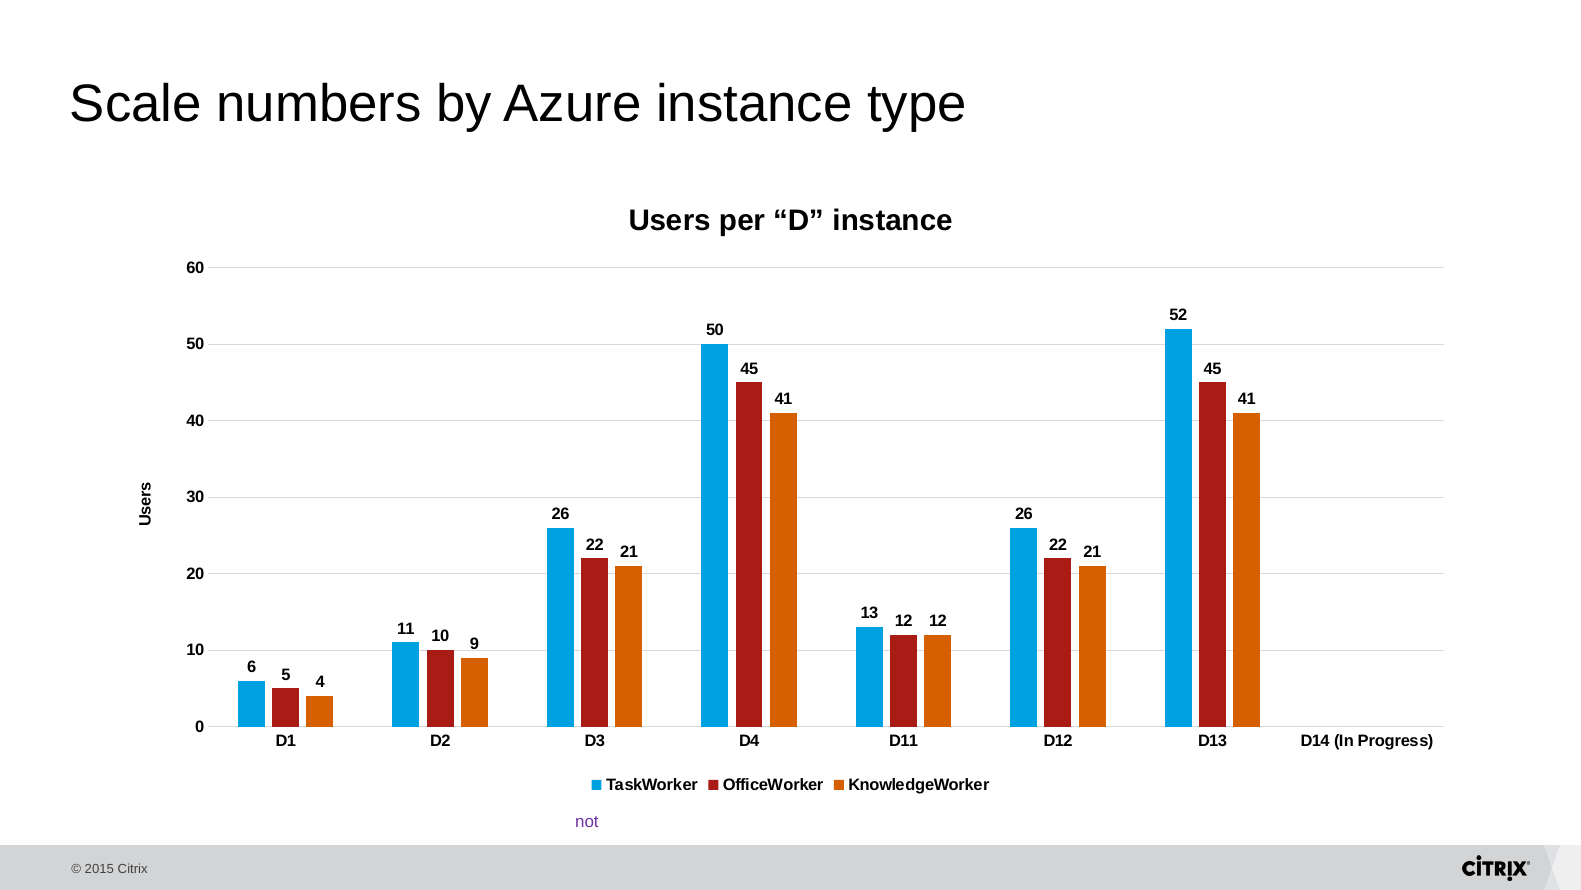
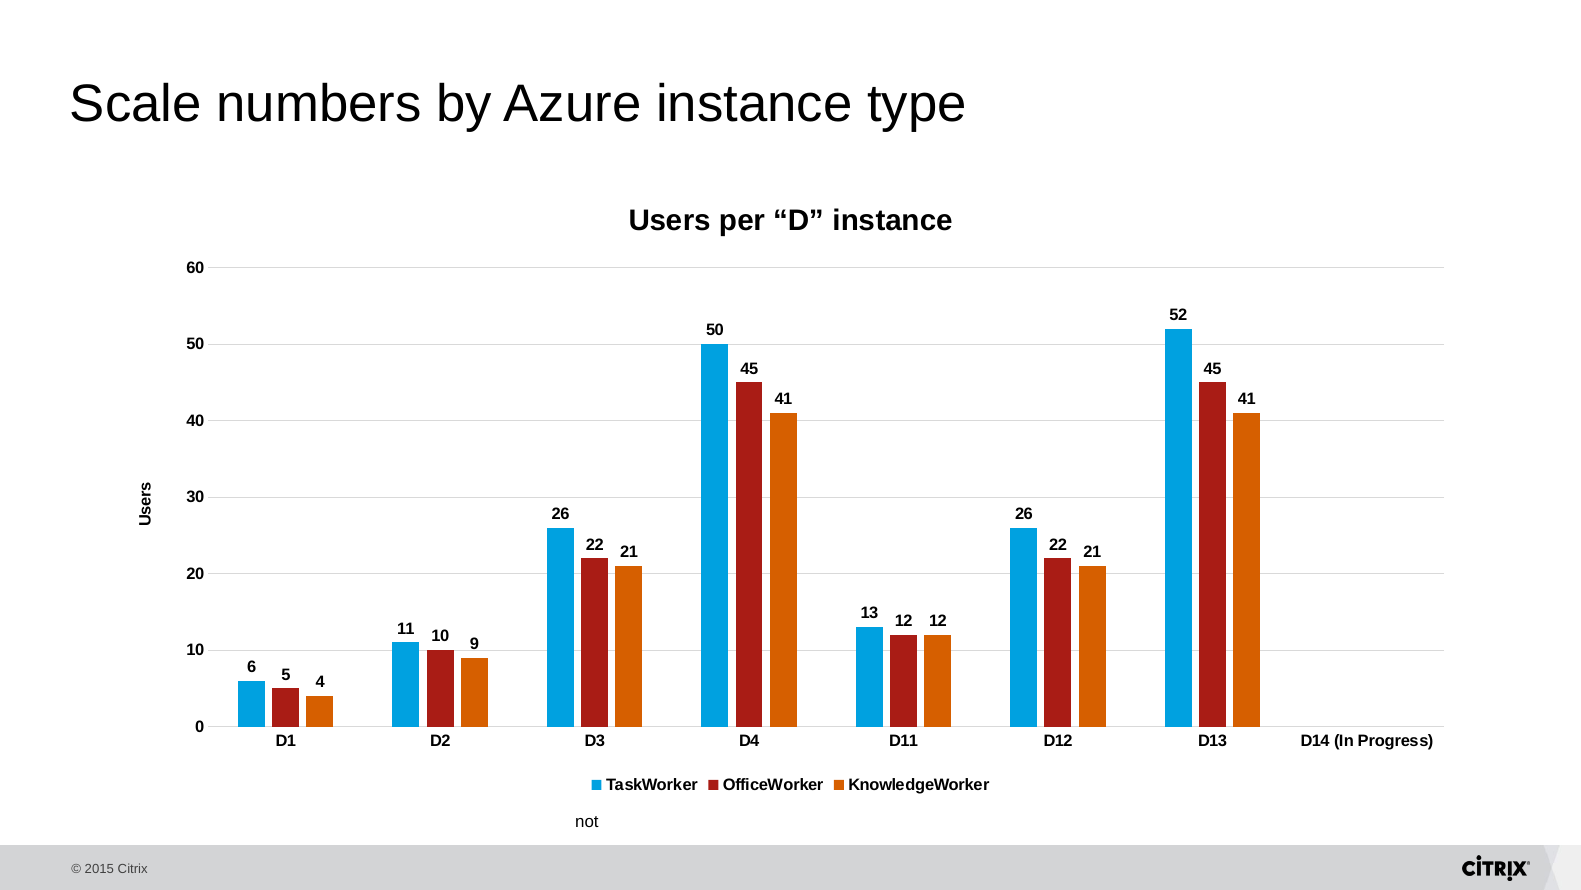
not colour: purple -> black (587, 821)
